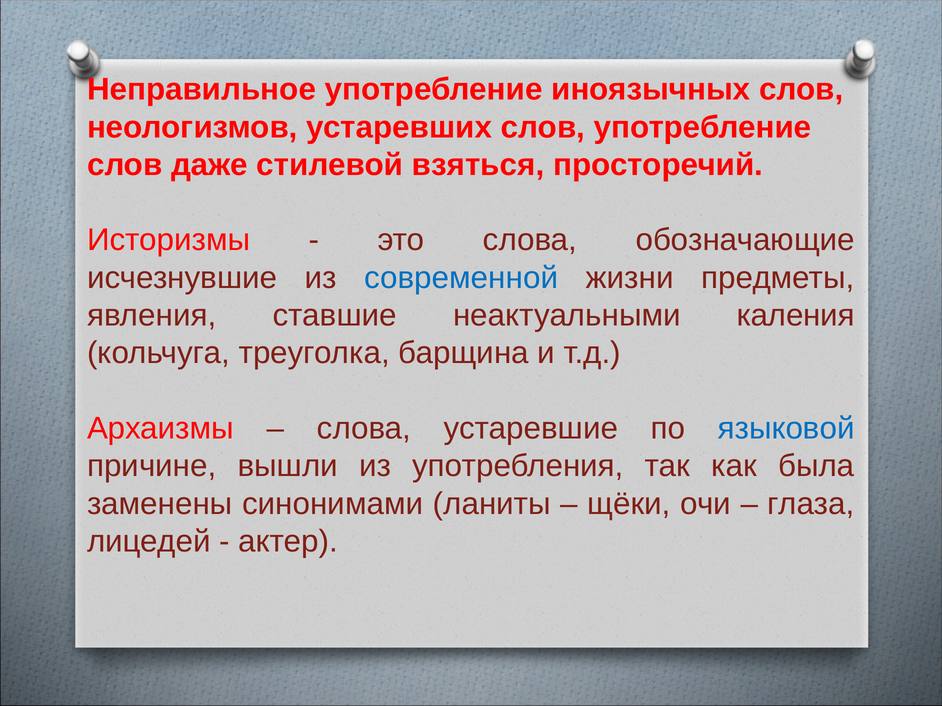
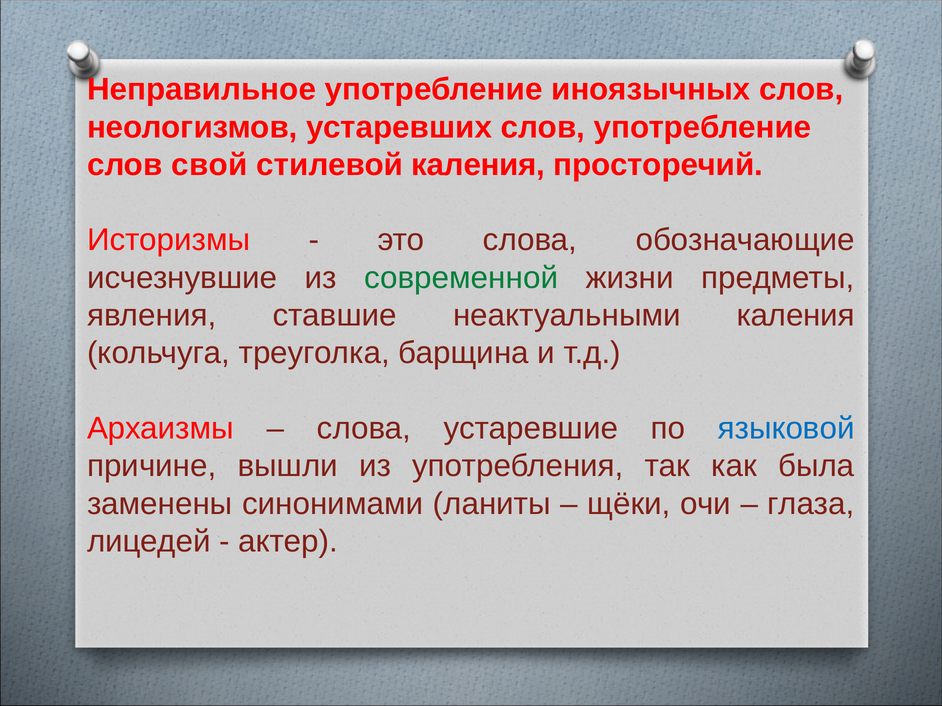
даже: даже -> свой (209, 165)
стилевой взяться: взяться -> каления (478, 165)
современной colour: blue -> green (461, 278)
